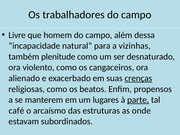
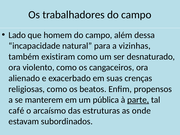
Livre: Livre -> Lado (17, 35)
plenitude: plenitude -> existiram (58, 57)
crenças underline: present -> none (138, 78)
lugares: lugares -> pública (106, 100)
